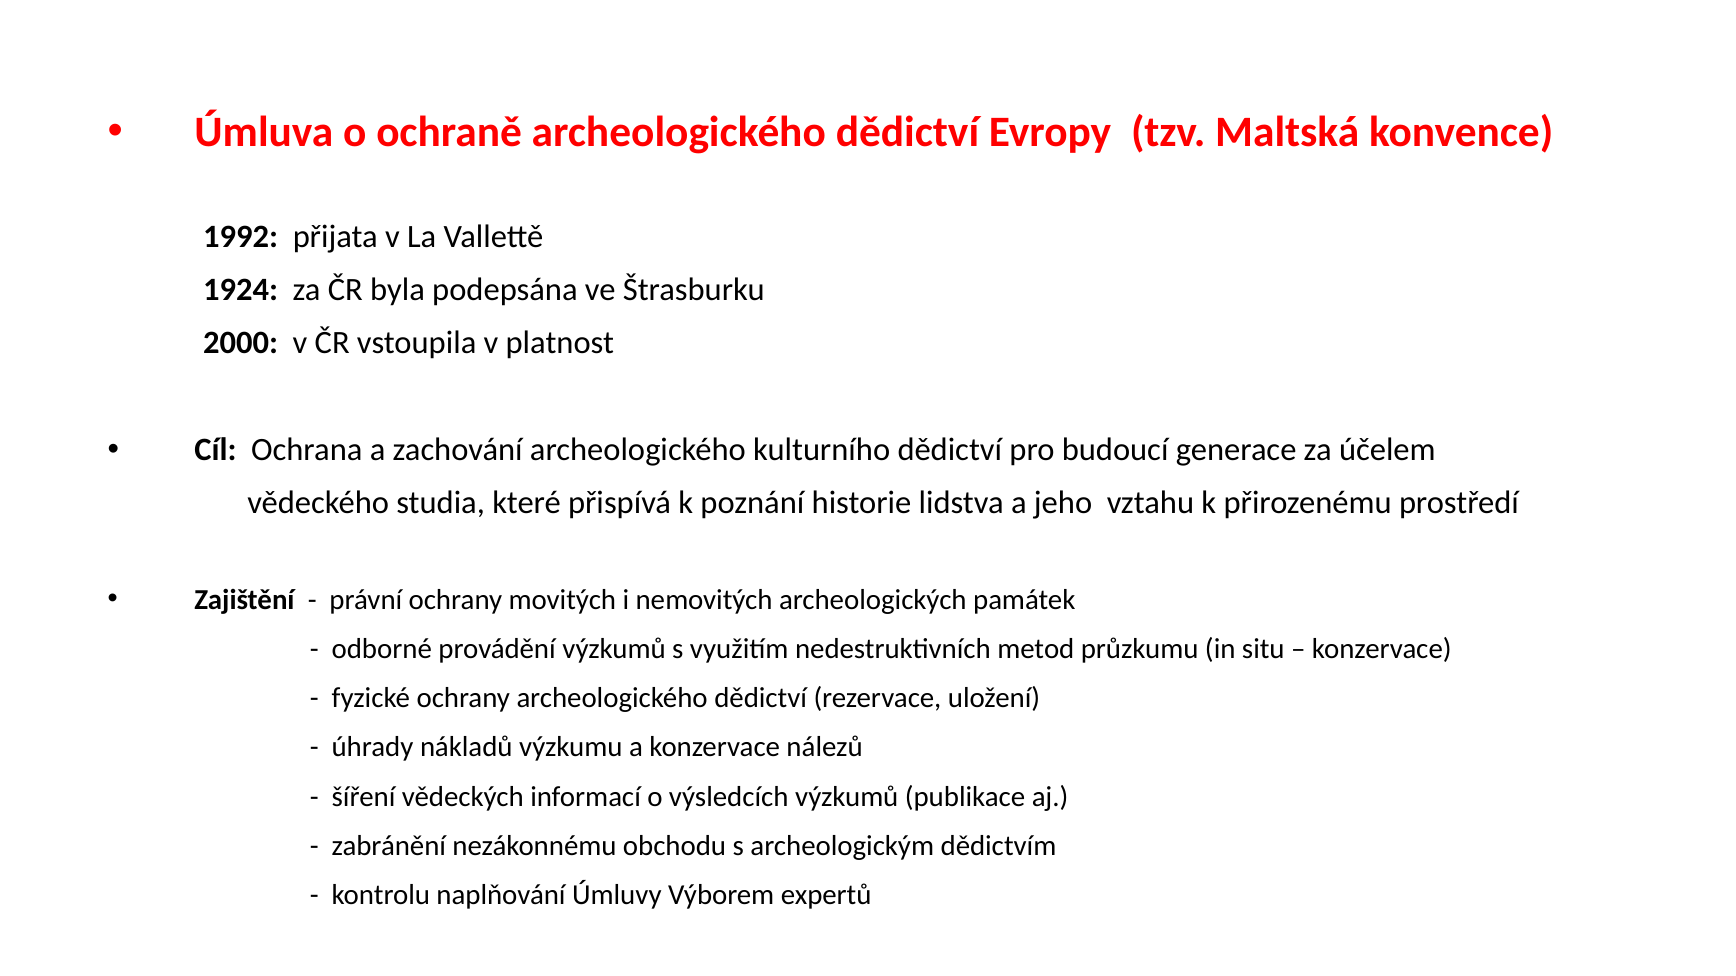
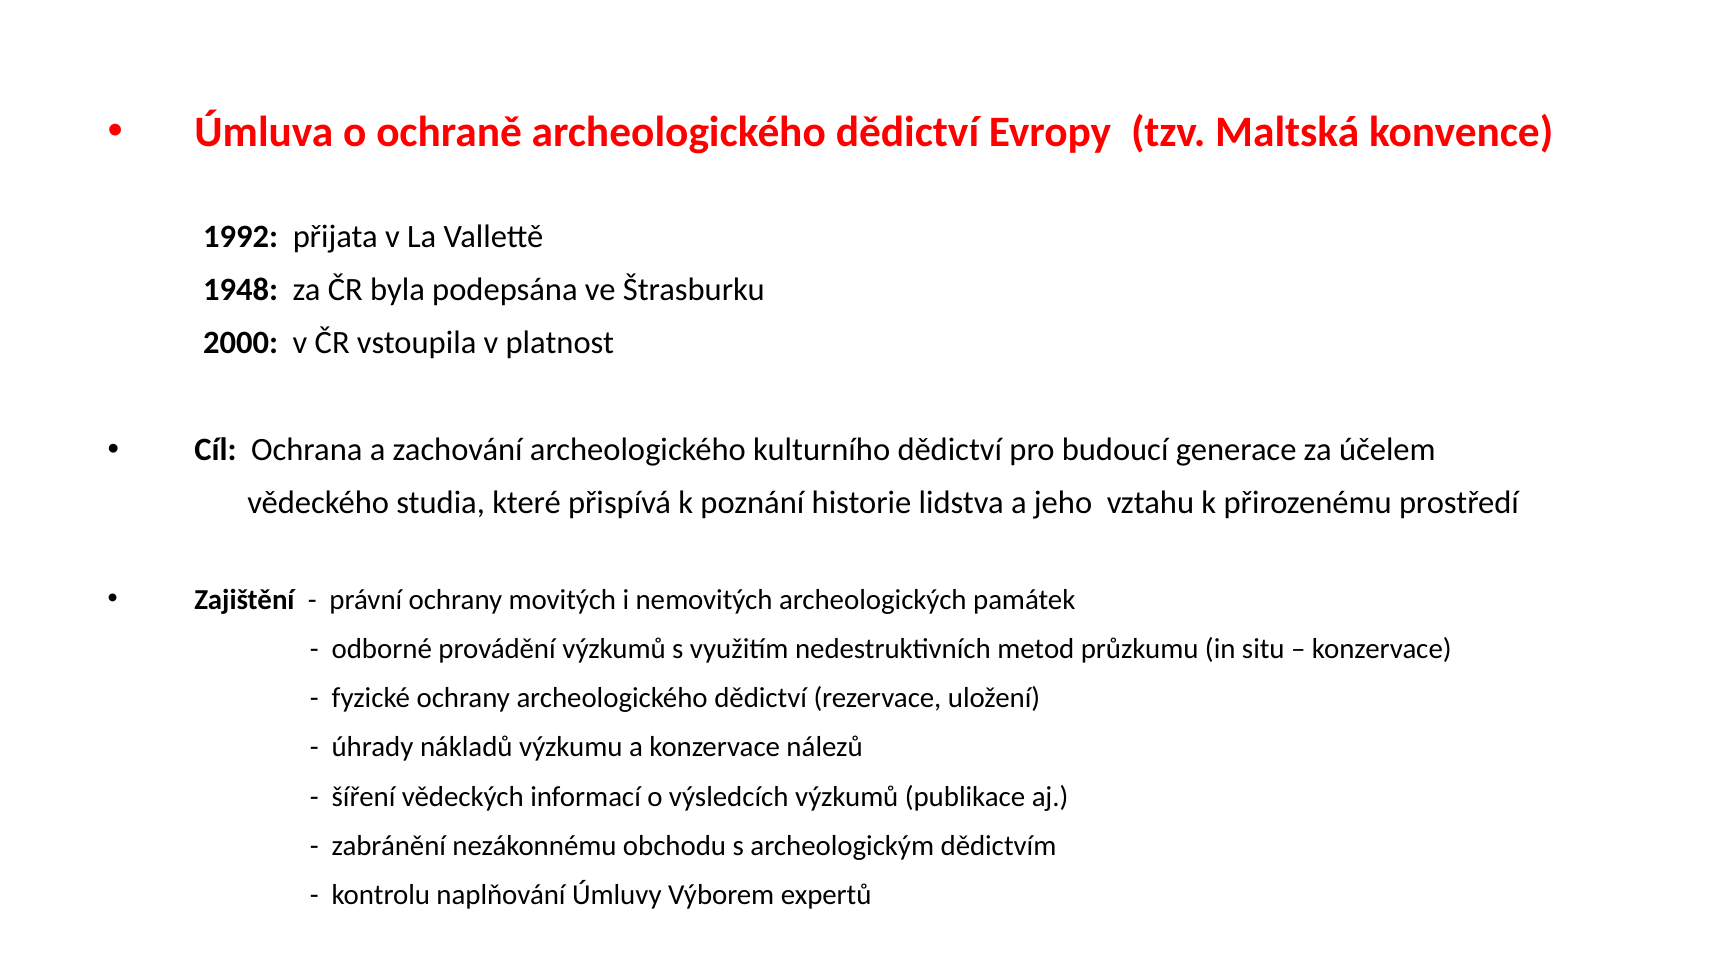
1924: 1924 -> 1948 (241, 290)
